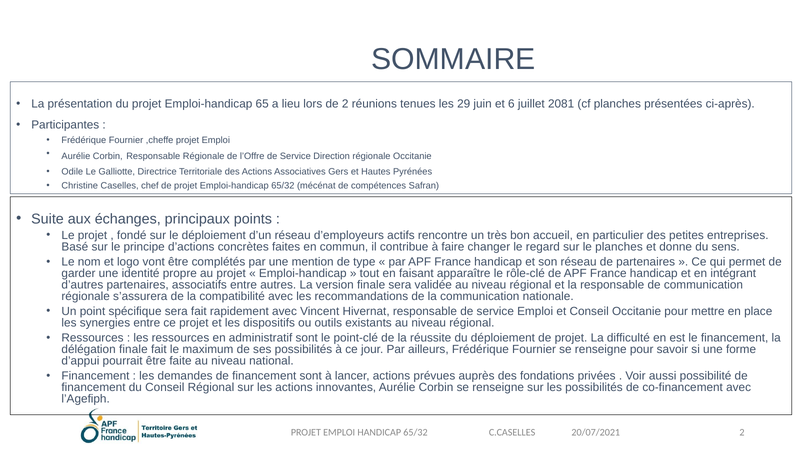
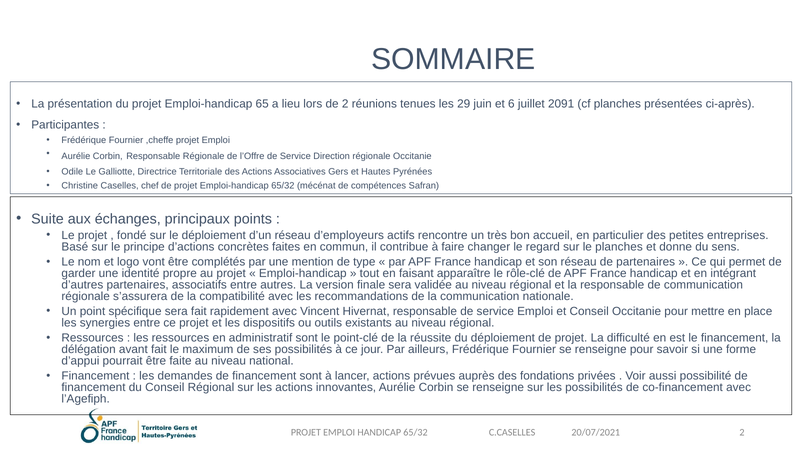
2081: 2081 -> 2091 (561, 104)
délégation finale: finale -> avant (133, 350)
